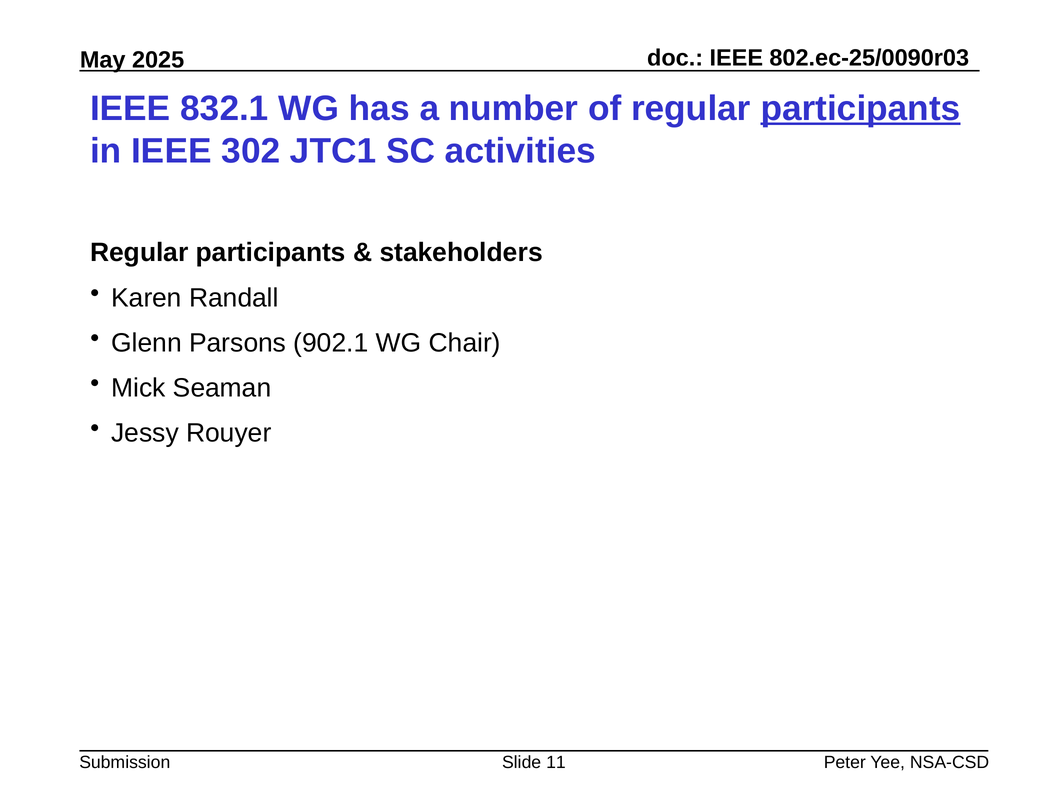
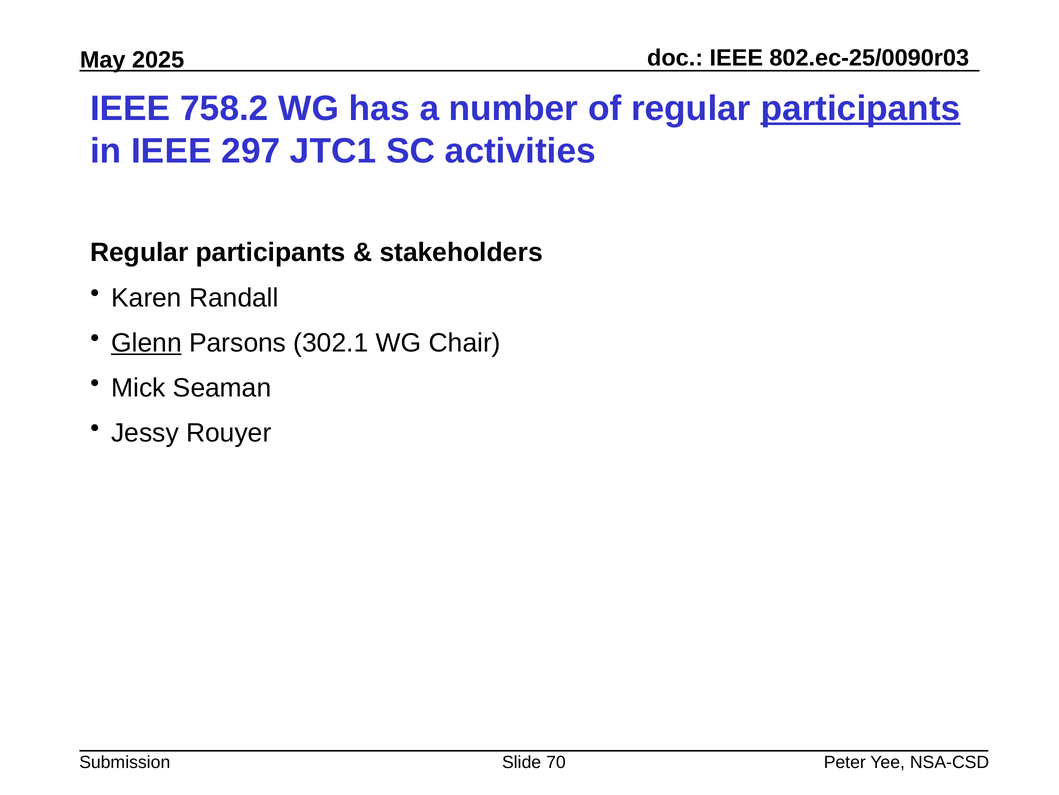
832.1: 832.1 -> 758.2 (224, 108)
302: 302 -> 297 (251, 151)
Glenn underline: none -> present (146, 343)
902.1: 902.1 -> 302.1 (331, 343)
11: 11 -> 70 (556, 762)
